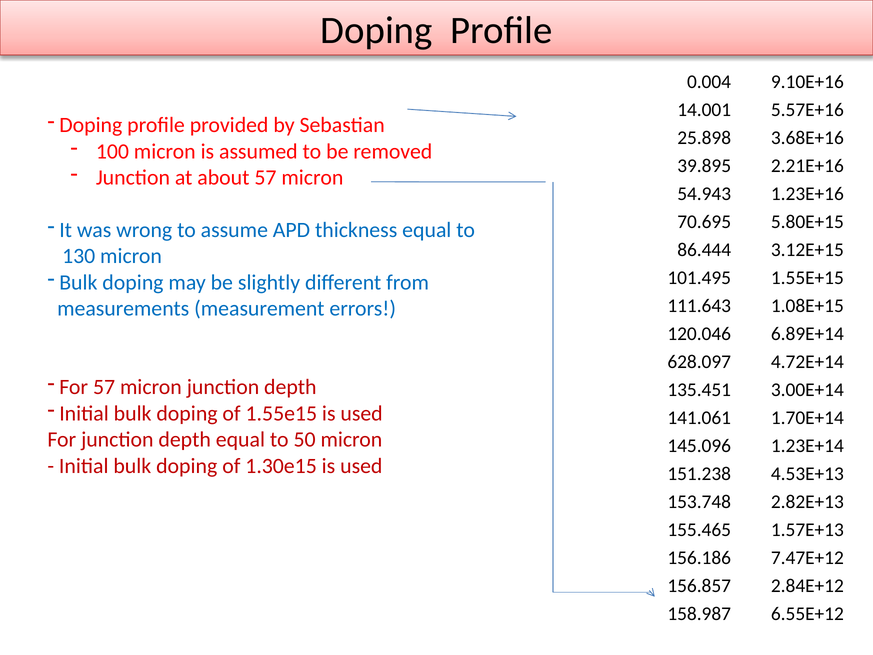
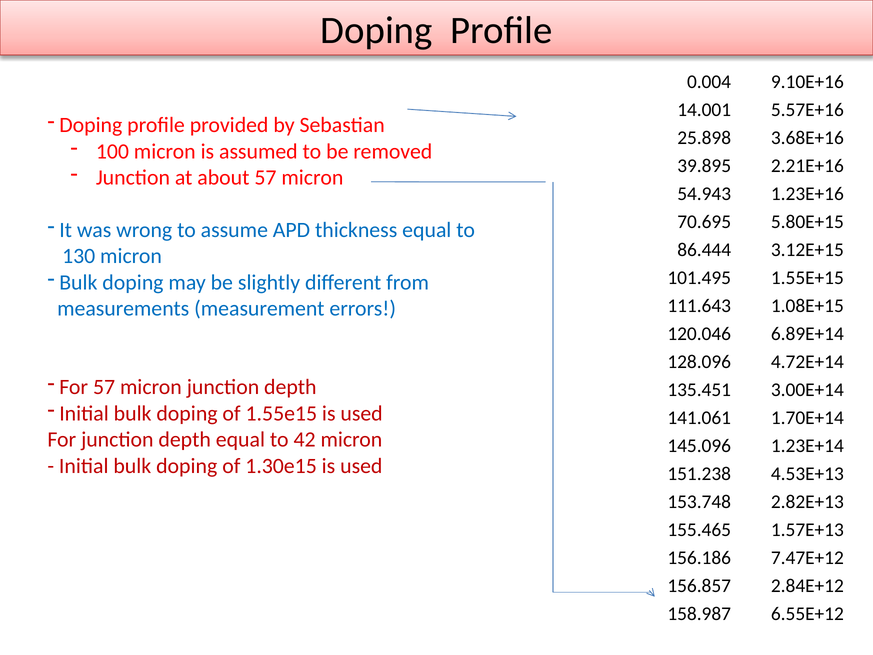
628.097: 628.097 -> 128.096 (699, 362)
50: 50 -> 42 (305, 439)
